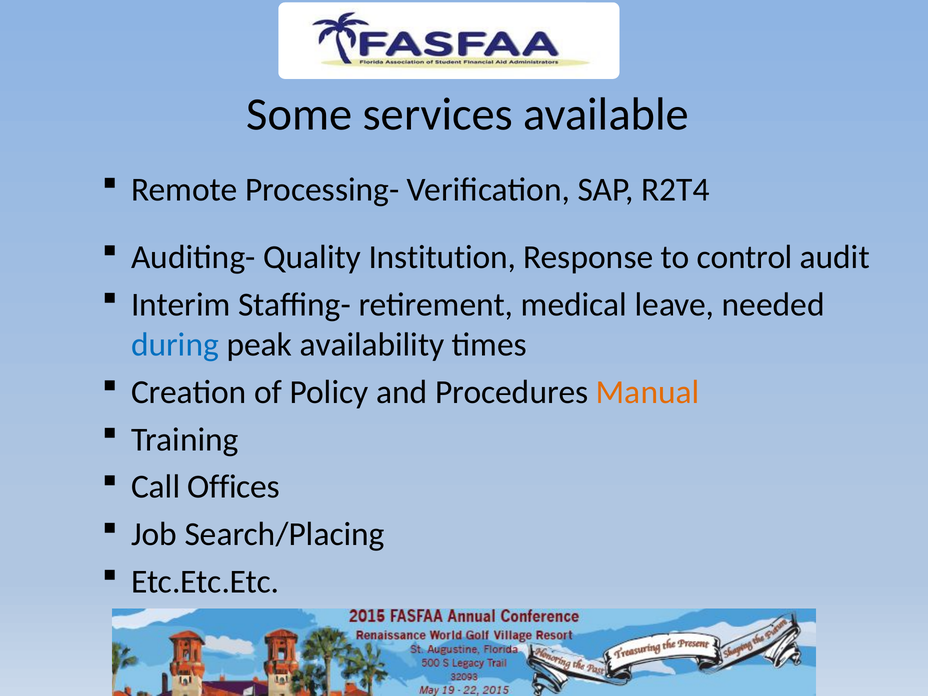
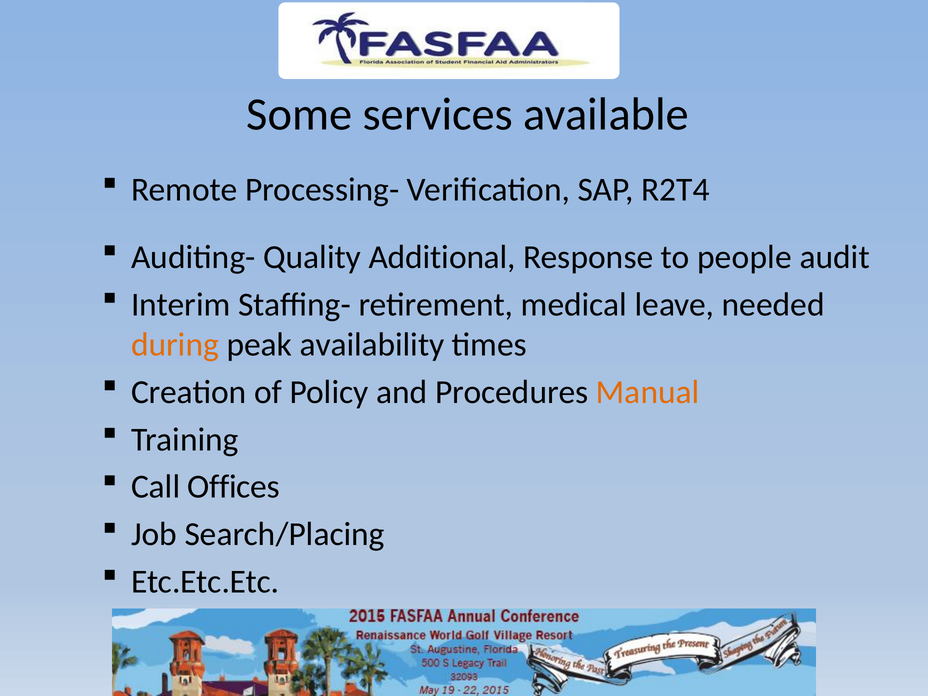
Institution: Institution -> Additional (442, 257)
control: control -> people (744, 257)
during colour: blue -> orange (175, 345)
